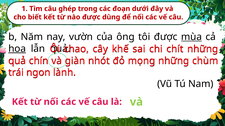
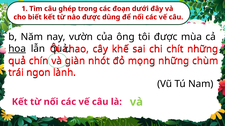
mùa underline: present -> none (192, 37)
